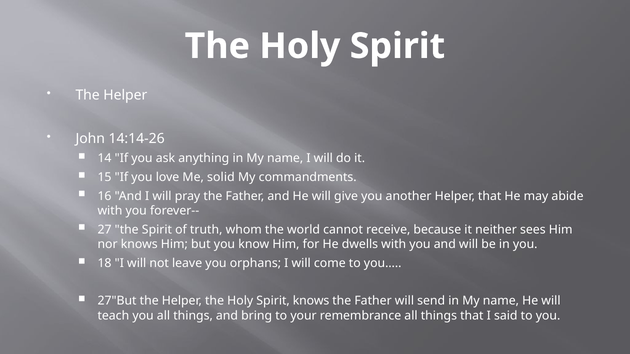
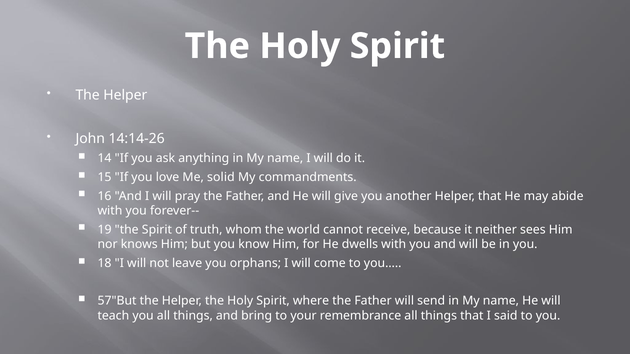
27: 27 -> 19 (105, 230)
27"But: 27"But -> 57"But (117, 301)
Spirit knows: knows -> where (311, 301)
